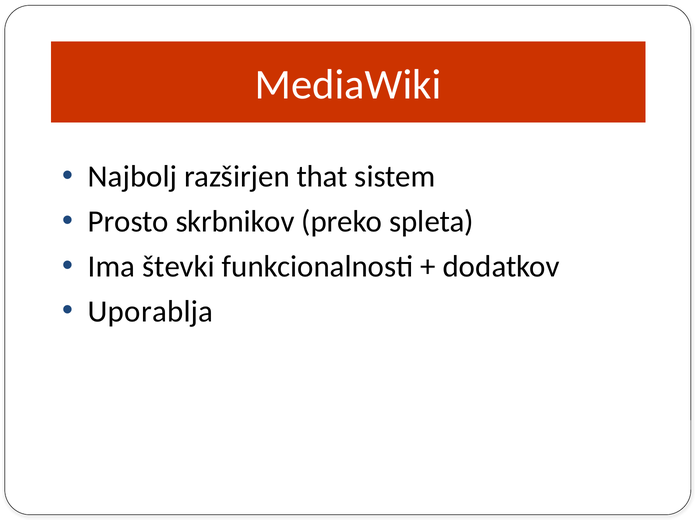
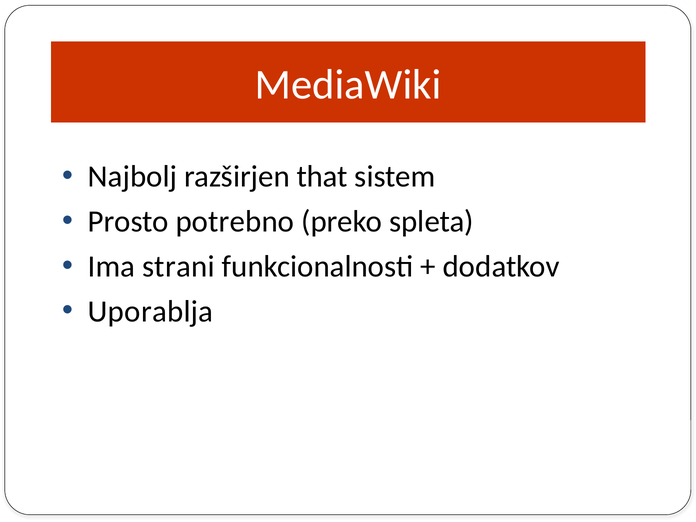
skrbnikov: skrbnikov -> potrebno (235, 222)
števki: števki -> strani (178, 266)
